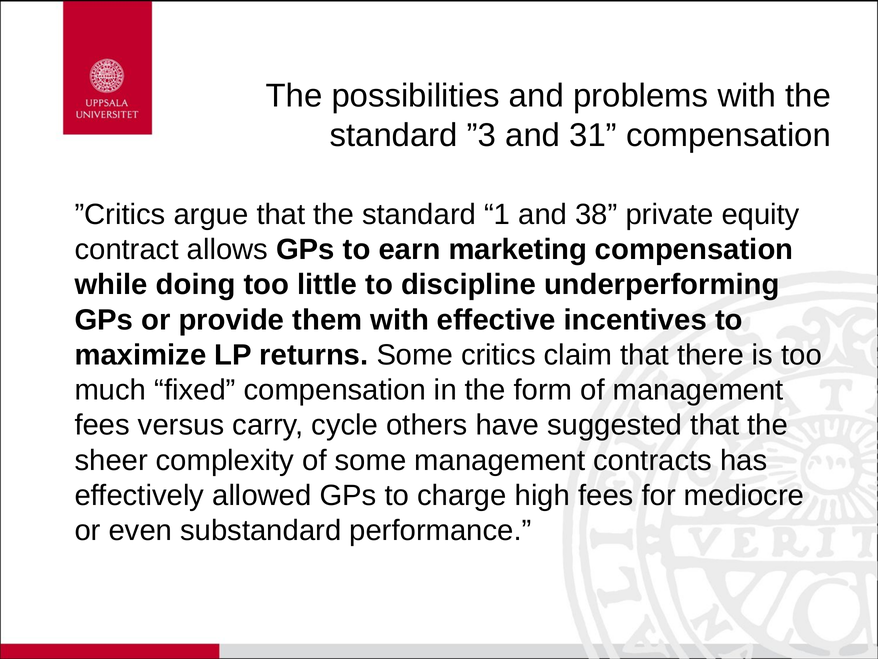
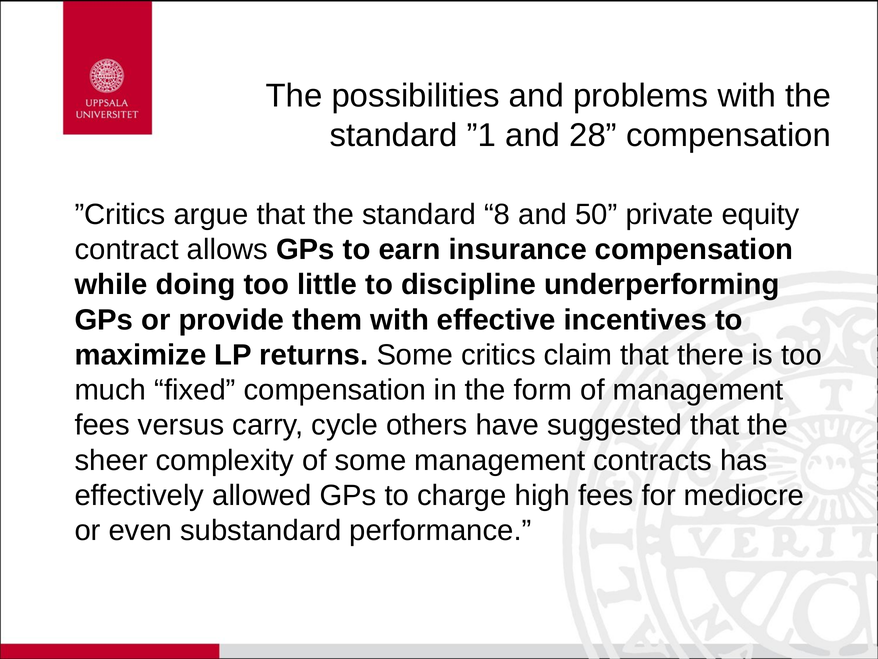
”3: ”3 -> ”1 (482, 135)
31: 31 -> 28 (593, 135)
1: 1 -> 8 (497, 214)
38: 38 -> 50 (596, 214)
marketing: marketing -> insurance (518, 249)
